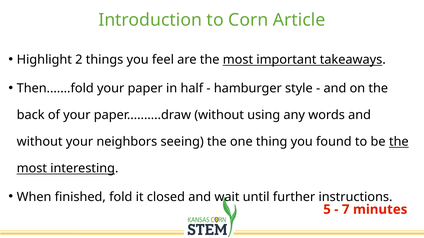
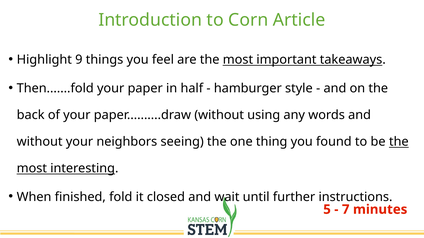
2: 2 -> 9 (79, 60)
